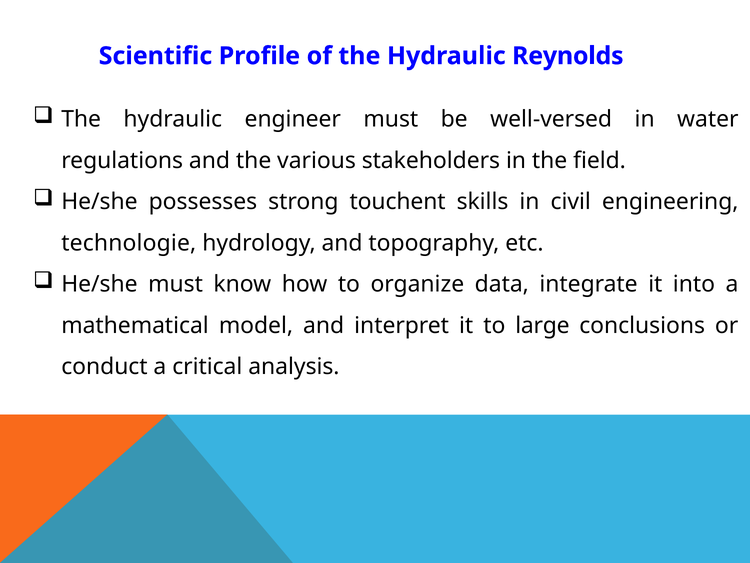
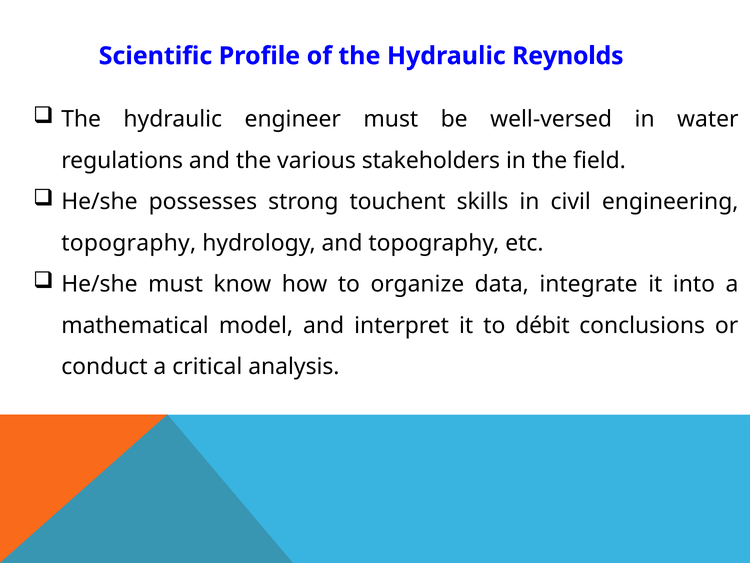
technologie: technologie -> topography (129, 243)
large: large -> débit (542, 325)
